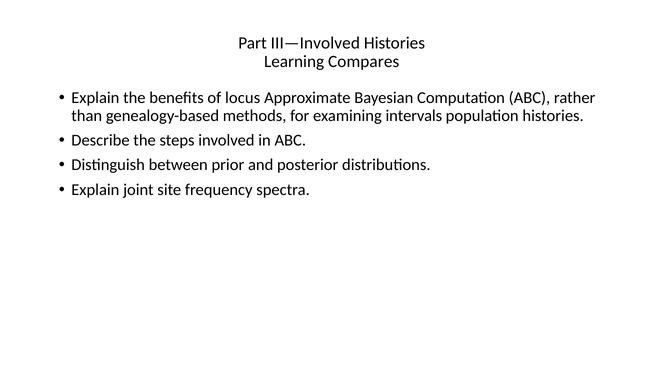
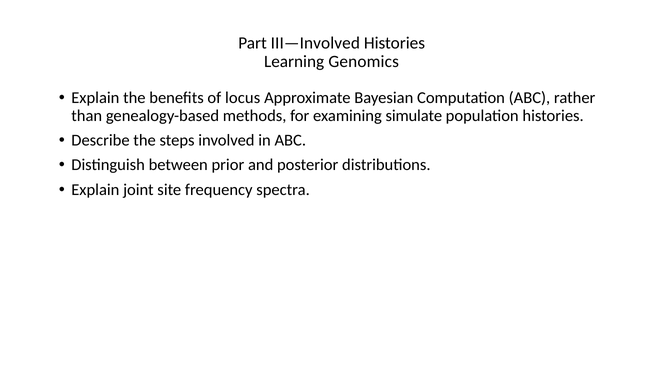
Compares: Compares -> Genomics (364, 62)
intervals: intervals -> simulate (414, 116)
